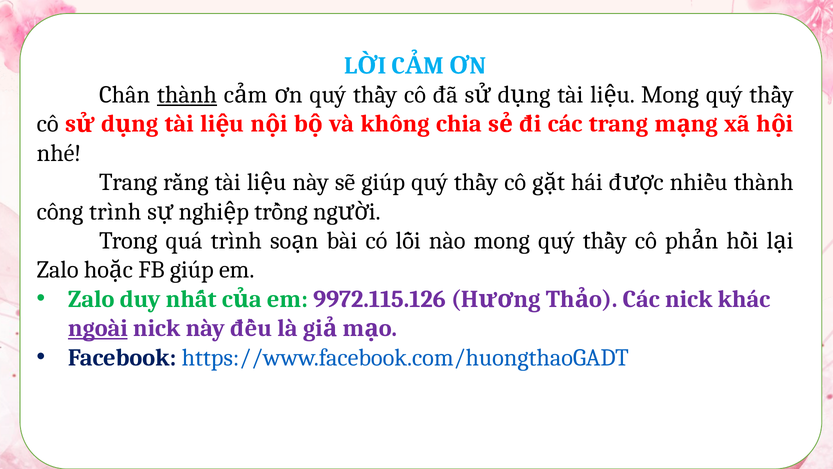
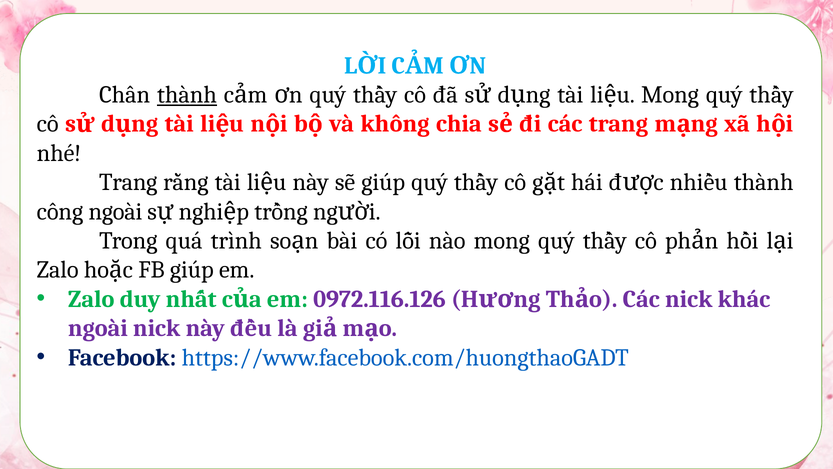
công trình: trình -> ngoài (115, 211)
9972.115.126: 9972.115.126 -> 0972.116.126 (379, 299)
ngoài underline: present -> none (98, 328)
